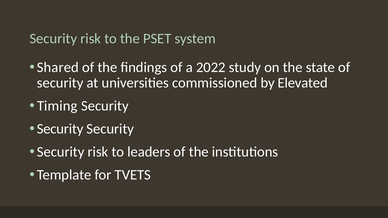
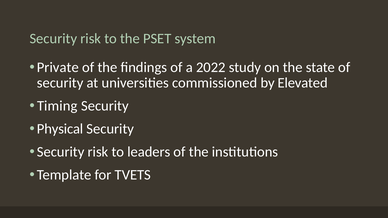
Shared: Shared -> Private (58, 67)
Security: Security -> Physical (60, 129)
